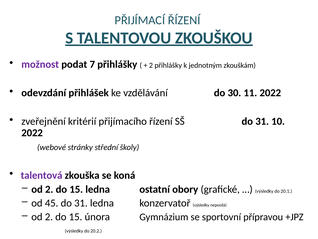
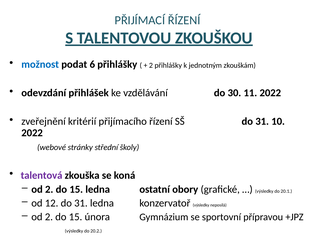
možnost colour: purple -> blue (40, 64)
7: 7 -> 6 (92, 64)
45: 45 -> 12 (52, 203)
